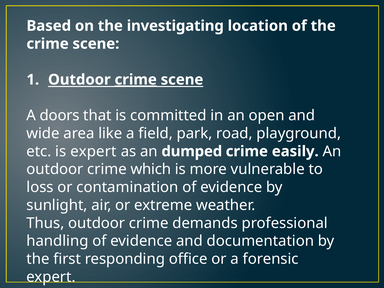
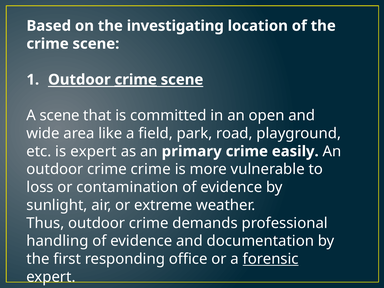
A doors: doors -> scene (60, 116)
dumped: dumped -> primary (192, 151)
crime which: which -> crime (151, 169)
forensic underline: none -> present (271, 259)
